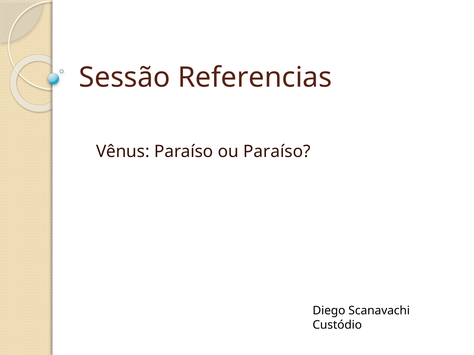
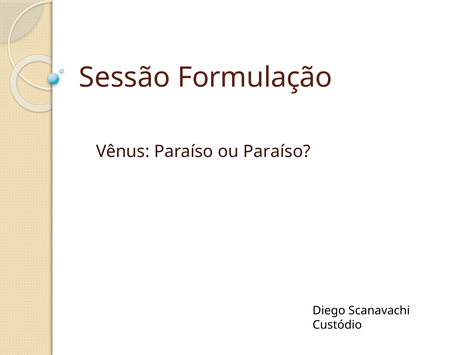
Referencias: Referencias -> Formulação (255, 78)
